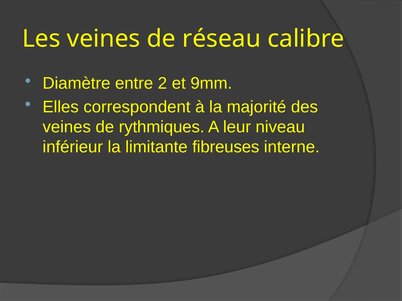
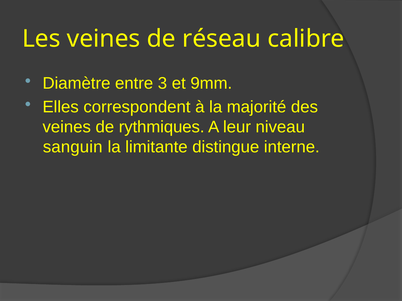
2: 2 -> 3 (162, 84)
inférieur: inférieur -> sanguin (73, 147)
fibreuses: fibreuses -> distingue (226, 147)
